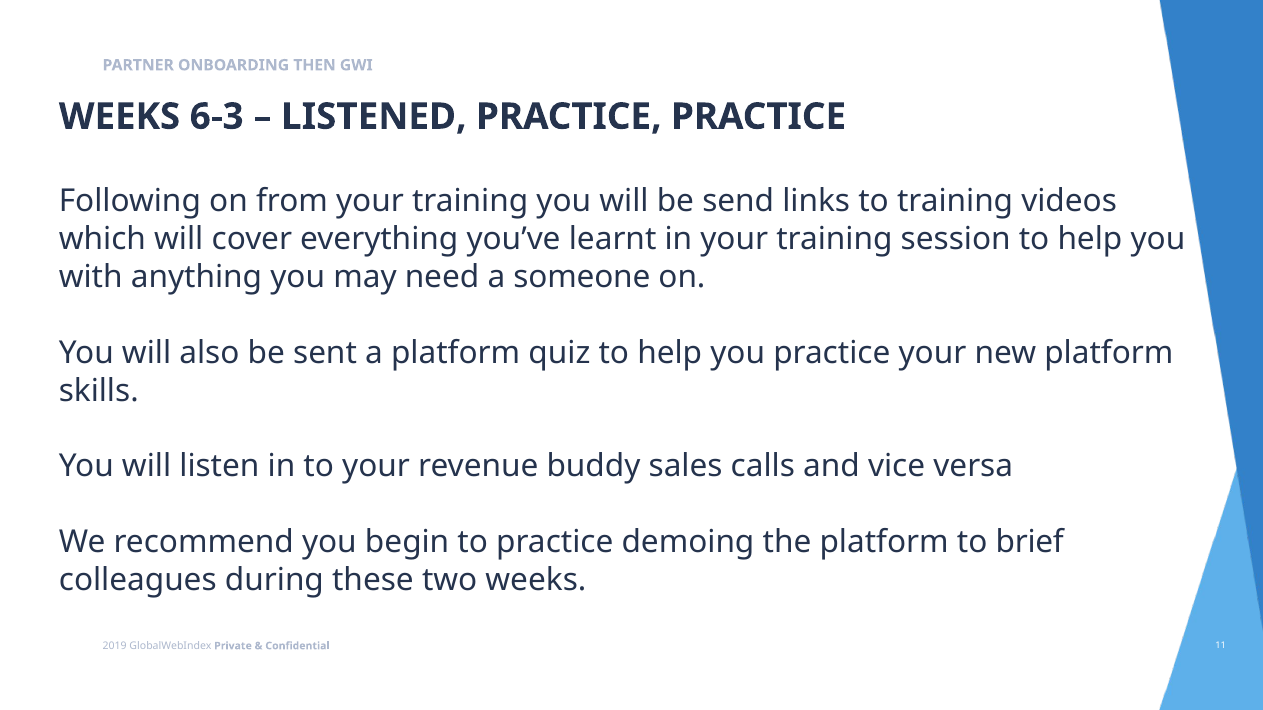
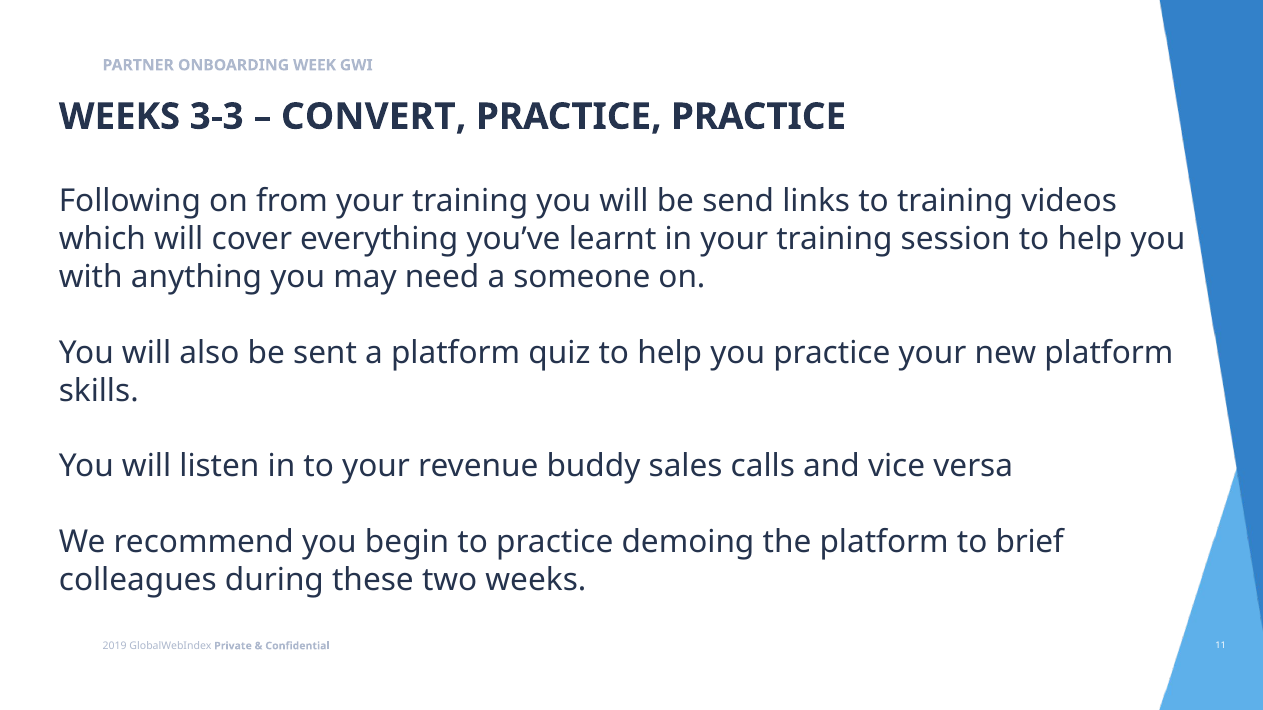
THEN: THEN -> WEEK (315, 65)
6-3: 6-3 -> 3-3 (217, 117)
LISTENED: LISTENED -> CONVERT (374, 117)
